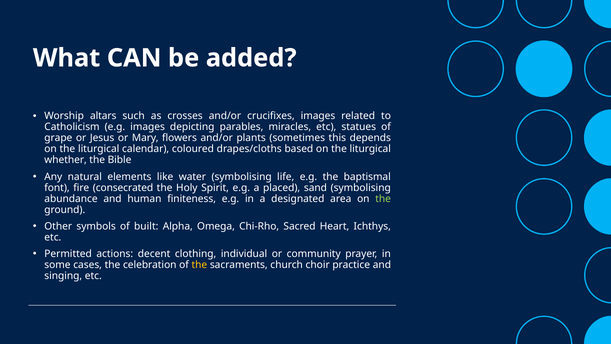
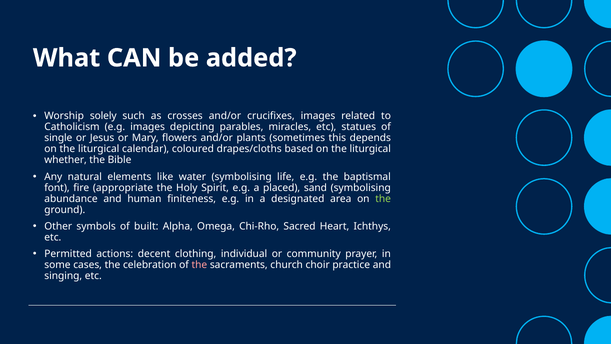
altars: altars -> solely (103, 116)
grape: grape -> single (58, 138)
consecrated: consecrated -> appropriate (123, 188)
the colour: yellow -> pink (199, 265)
